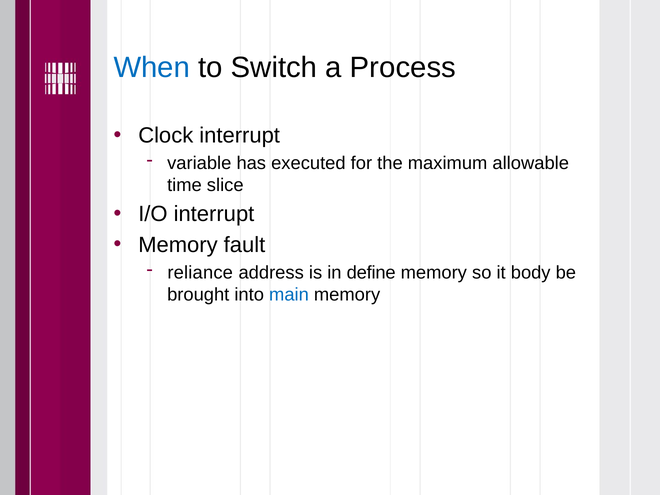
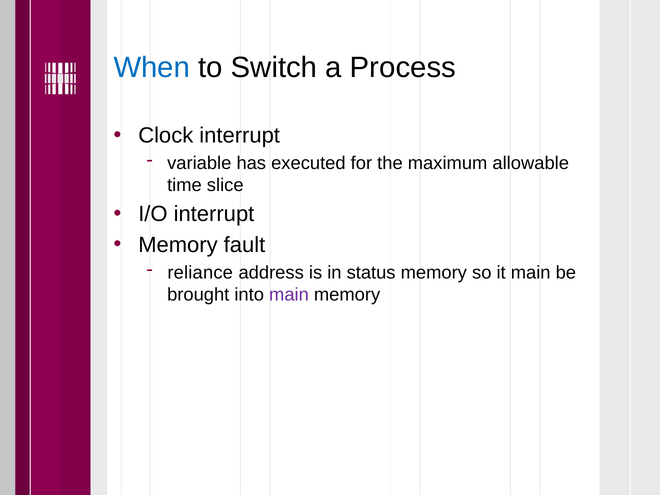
define: define -> status (371, 272)
it body: body -> main (531, 272)
main colour: blue -> purple (289, 294)
